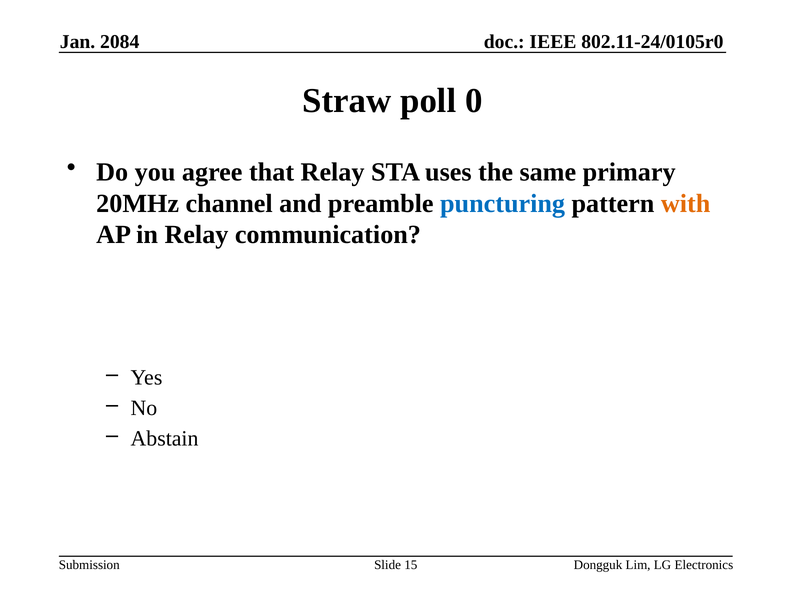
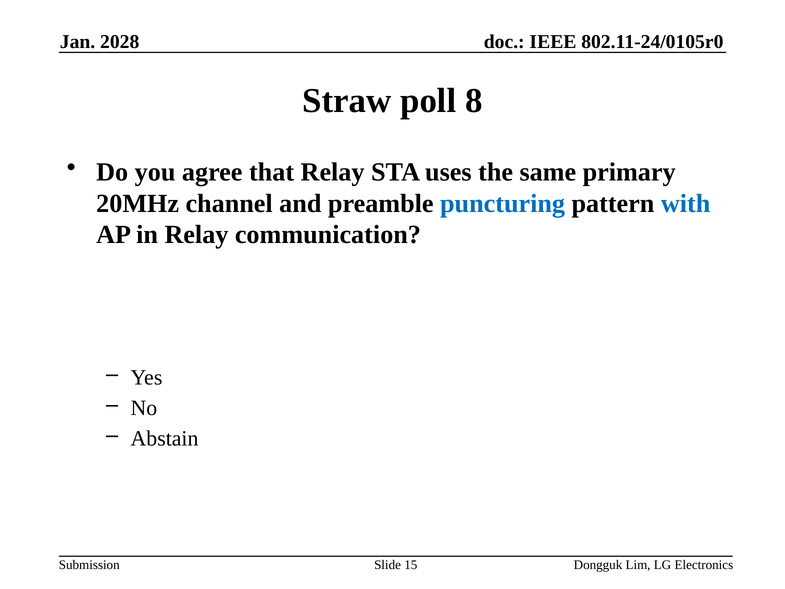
2084: 2084 -> 2028 (120, 42)
0: 0 -> 8 (474, 101)
with colour: orange -> blue (686, 203)
